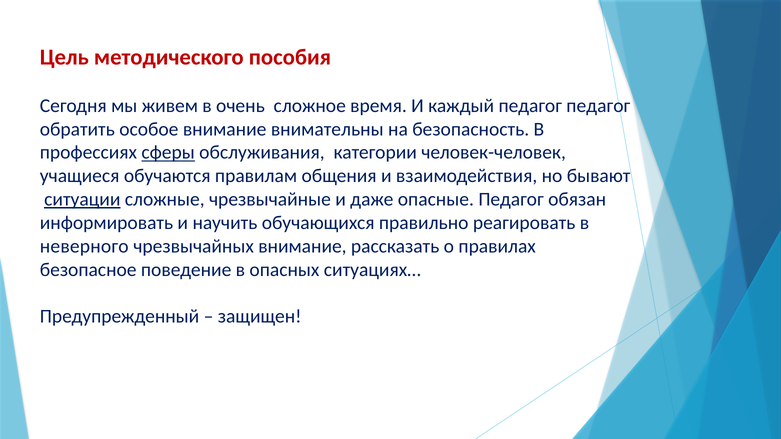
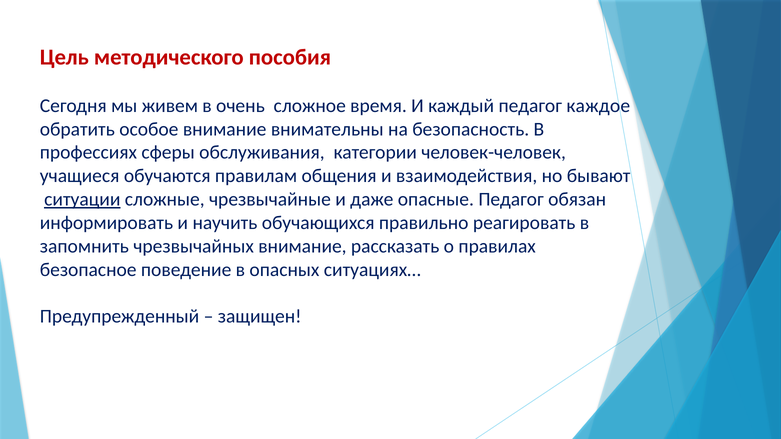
педагог педагог: педагог -> каждое (598, 106)
сферы underline: present -> none (168, 153)
неверного: неверного -> запомнить (84, 246)
